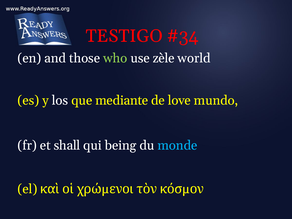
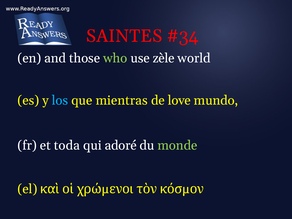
TESTIGO: TESTIGO -> SAINTES (124, 36)
los colour: white -> light blue (60, 100)
mediante: mediante -> mientras (122, 100)
shall: shall -> toda (67, 145)
being: being -> adoré (121, 145)
monde colour: light blue -> light green (177, 145)
